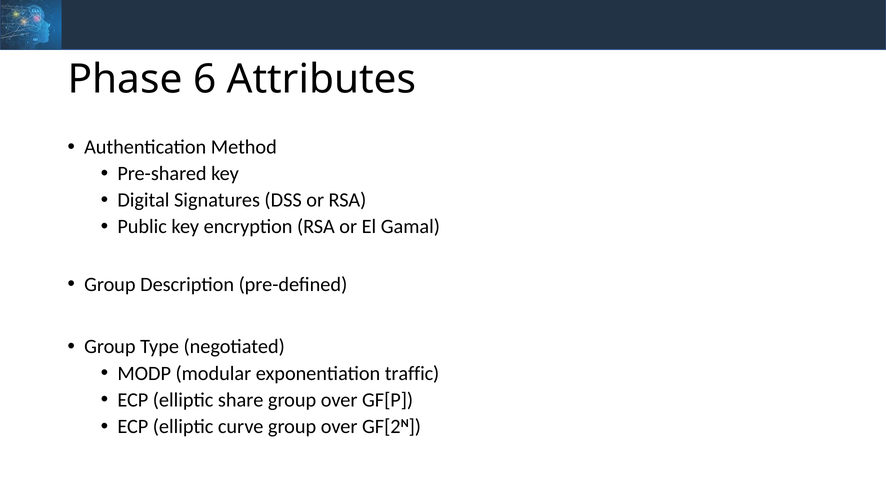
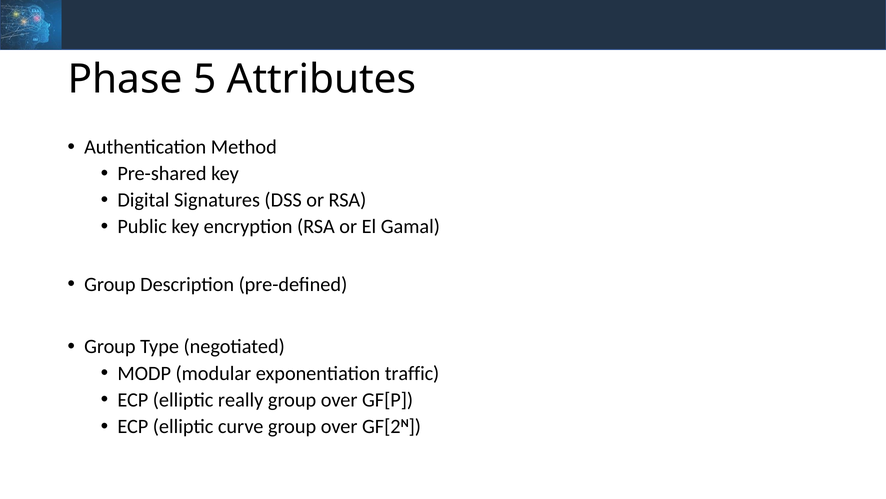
6: 6 -> 5 (205, 79)
share: share -> really (241, 399)
